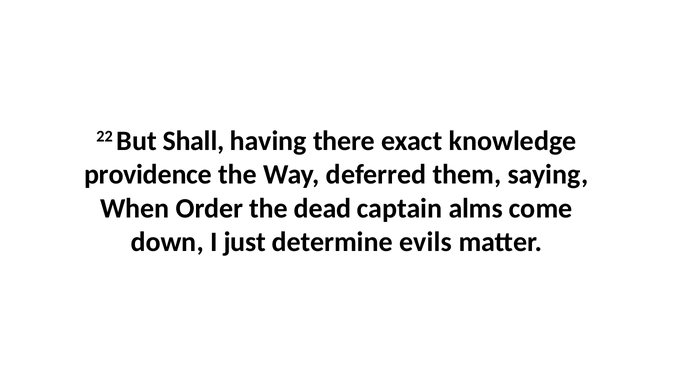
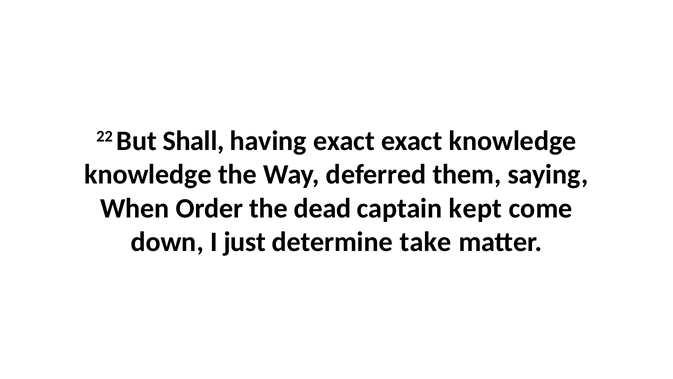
having there: there -> exact (344, 141)
providence: providence -> knowledge (148, 174)
alms: alms -> kept (475, 208)
evils: evils -> take (426, 242)
